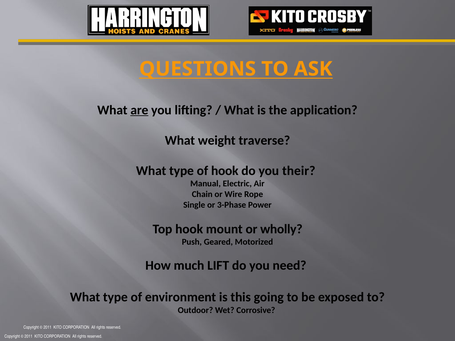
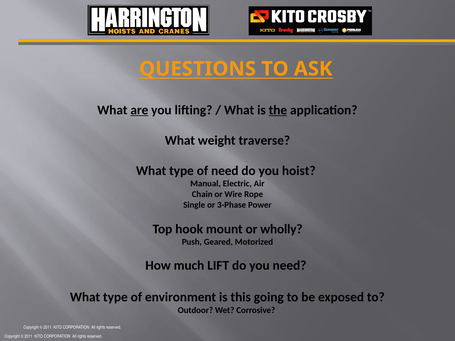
the underline: none -> present (278, 110)
of hook: hook -> need (225, 171)
their: their -> hoist (299, 171)
